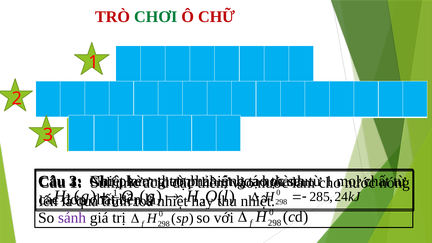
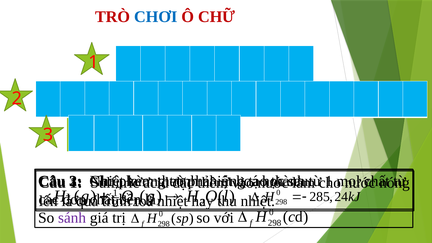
CHƠI colour: green -> blue (156, 17)
